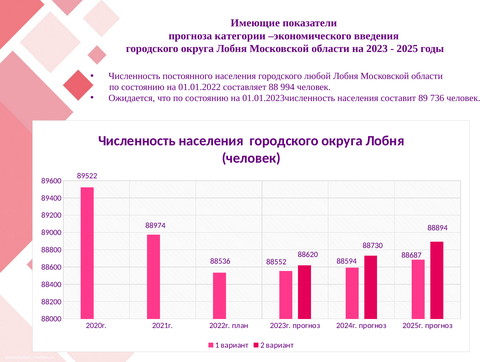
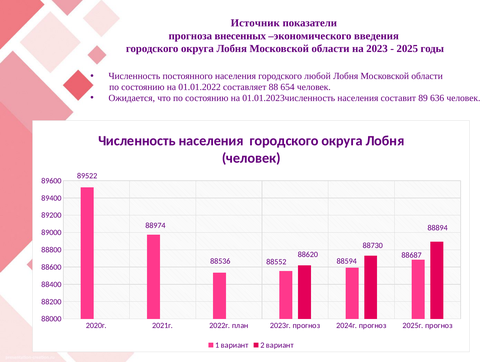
Имеющие: Имеющие -> Источник (255, 23)
категории: категории -> внесенных (240, 36)
994: 994 -> 654 (288, 87)
736: 736 -> 636 (437, 98)
